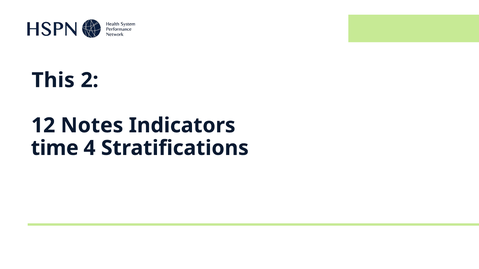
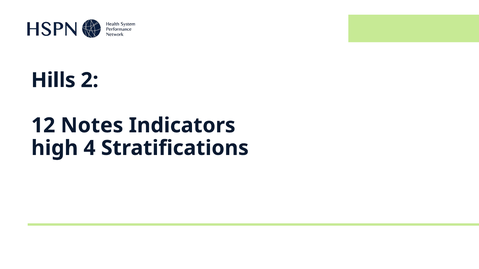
This: This -> Hills (53, 80)
time: time -> high (55, 148)
